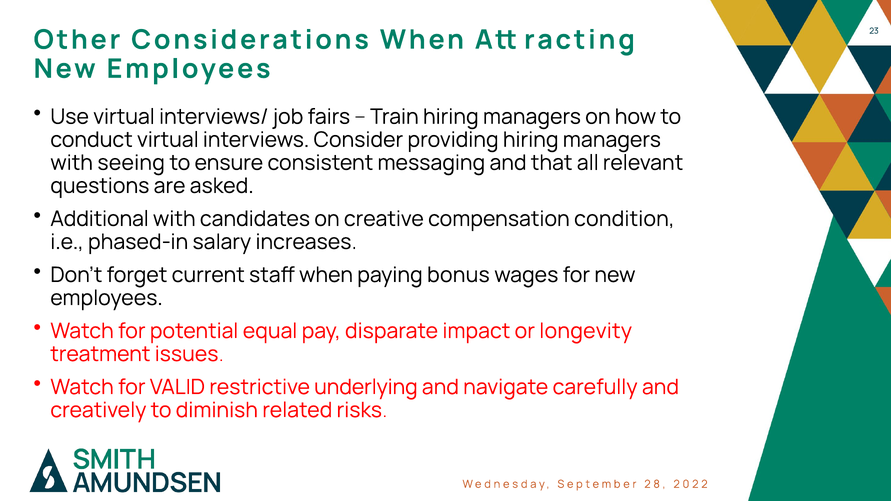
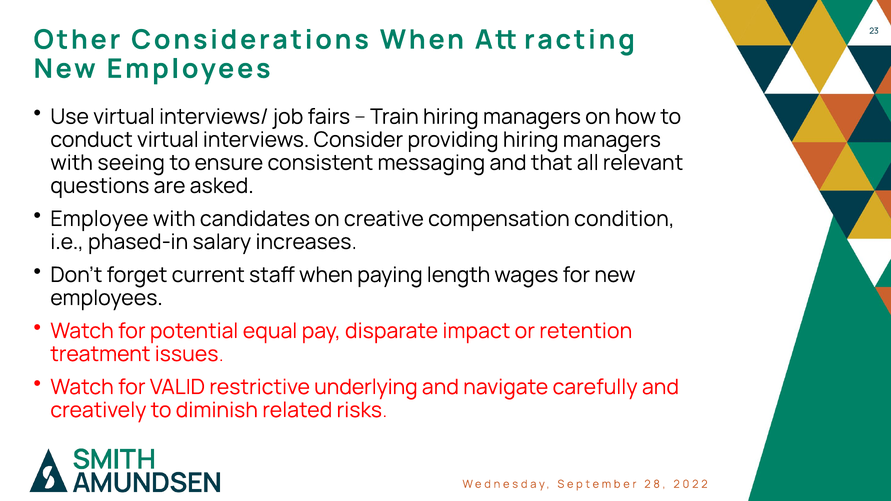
Additional: Additional -> Employee (99, 219)
bonus: bonus -> length (459, 275)
longevity: longevity -> retention (586, 331)
